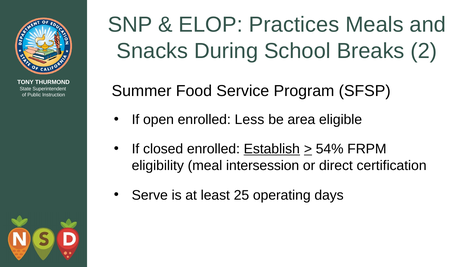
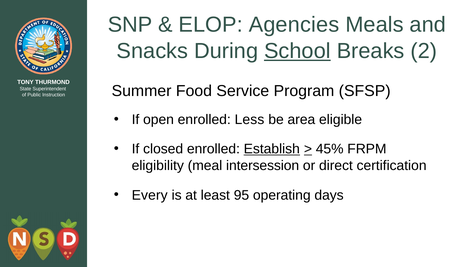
Practices: Practices -> Agencies (294, 25)
School underline: none -> present (297, 51)
54%: 54% -> 45% (330, 149)
Serve: Serve -> Every (150, 195)
25: 25 -> 95 (241, 195)
